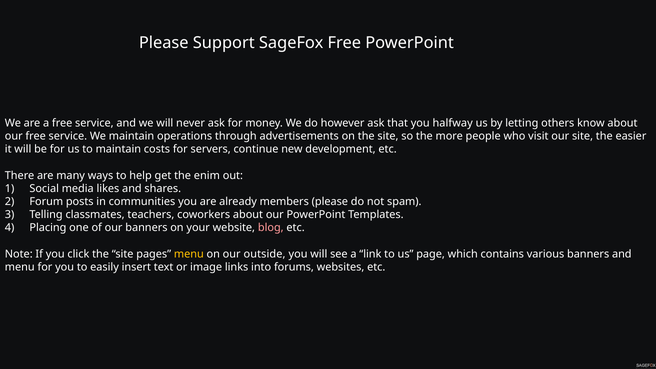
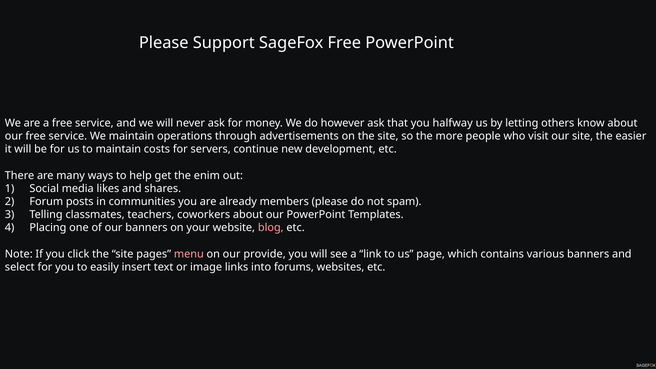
menu colour: yellow -> pink (189, 254)
outside: outside -> provide (265, 254)
menu: menu -> select (20, 267)
